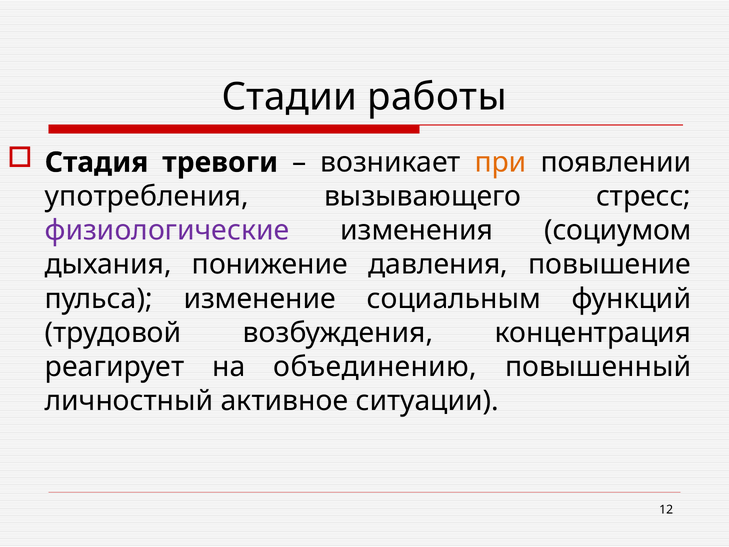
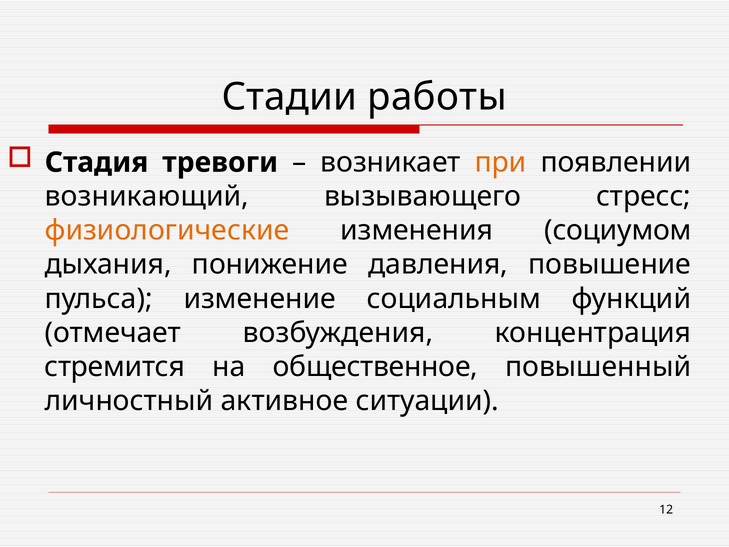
употребления: употребления -> возникающий (147, 196)
физиологические colour: purple -> orange (167, 230)
трудовой: трудовой -> отмечает (113, 333)
реагирует: реагирует -> стремится (115, 367)
объединению: объединению -> общественное (375, 367)
